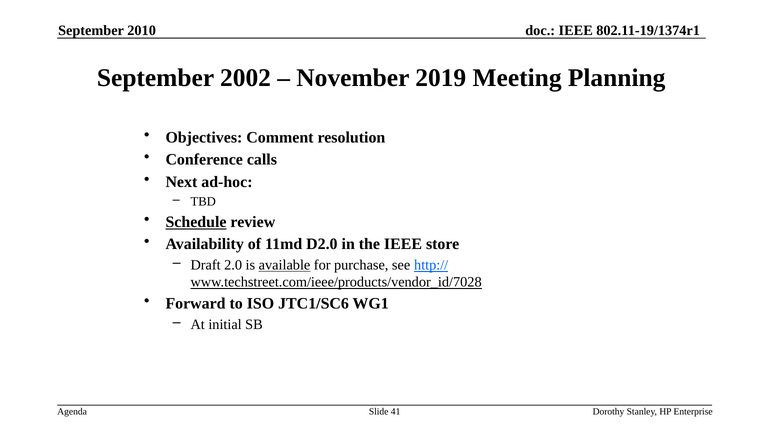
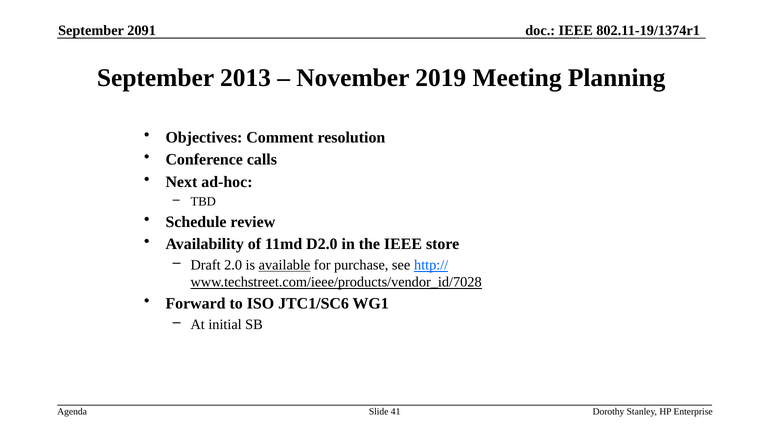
2010: 2010 -> 2091 (142, 31)
2002: 2002 -> 2013 (246, 78)
Schedule underline: present -> none (196, 222)
